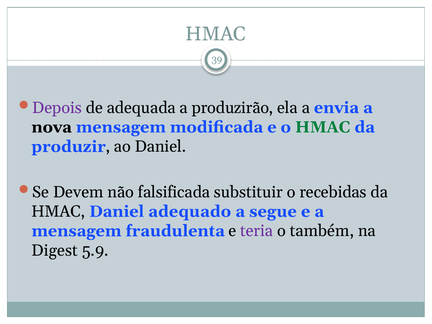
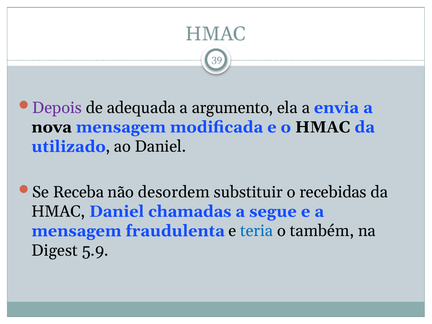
produzirão: produzirão -> argumento (233, 108)
HMAC colour: green -> black (323, 127)
produzir: produzir -> utilizado (69, 147)
Devem: Devem -> Receba (78, 192)
falsificada: falsificada -> desordem (174, 192)
adequado: adequado -> chamadas (190, 211)
teria colour: purple -> blue (257, 231)
